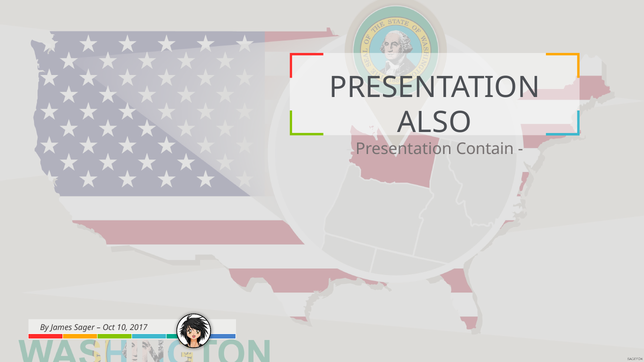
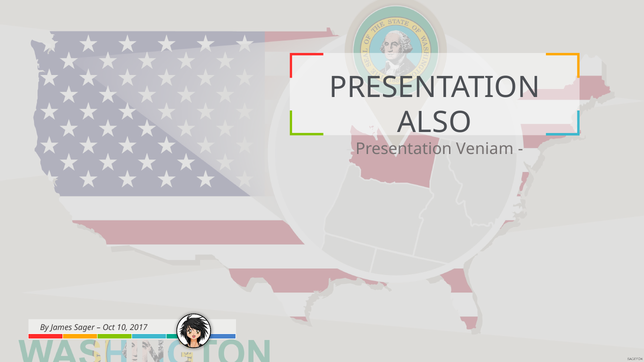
Contain: Contain -> Veniam (485, 149)
